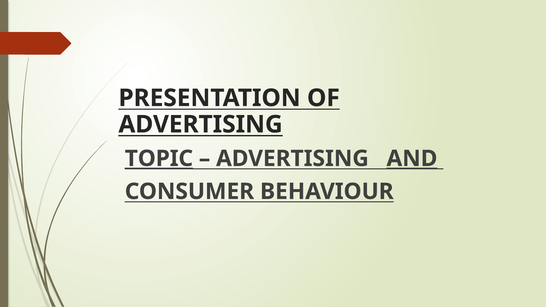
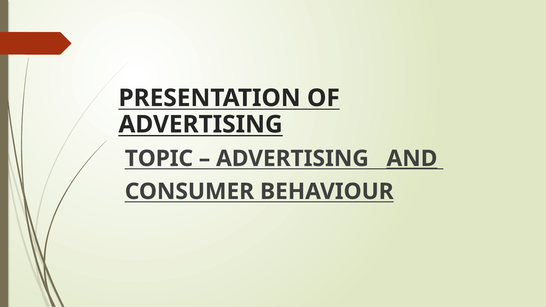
TOPIC underline: present -> none (159, 159)
